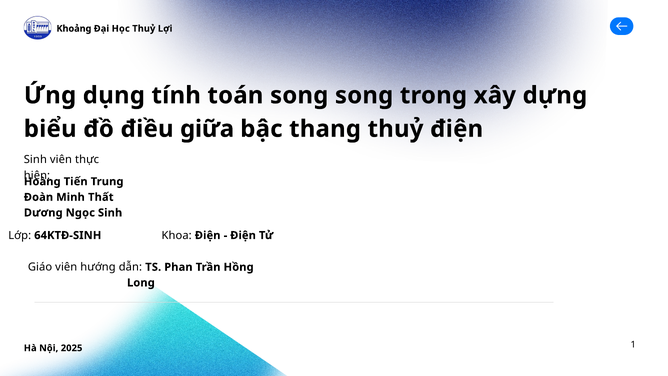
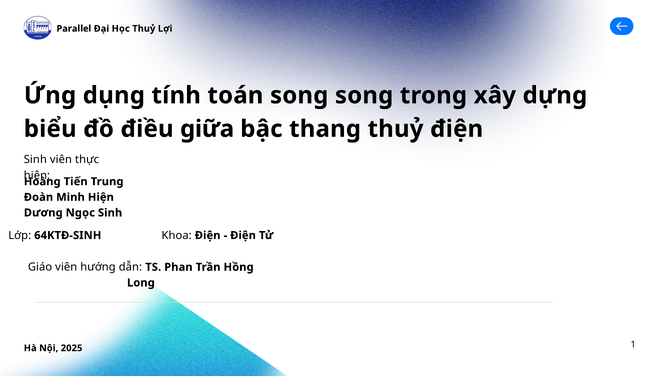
Khoảng: Khoảng -> Parallel (74, 29)
Minh Thất: Thất -> Hiện (101, 197)
